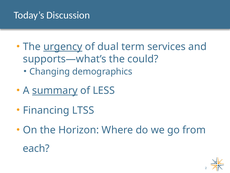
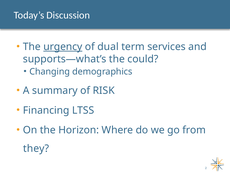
summary underline: present -> none (55, 90)
LESS: LESS -> RISK (104, 90)
each: each -> they (36, 148)
